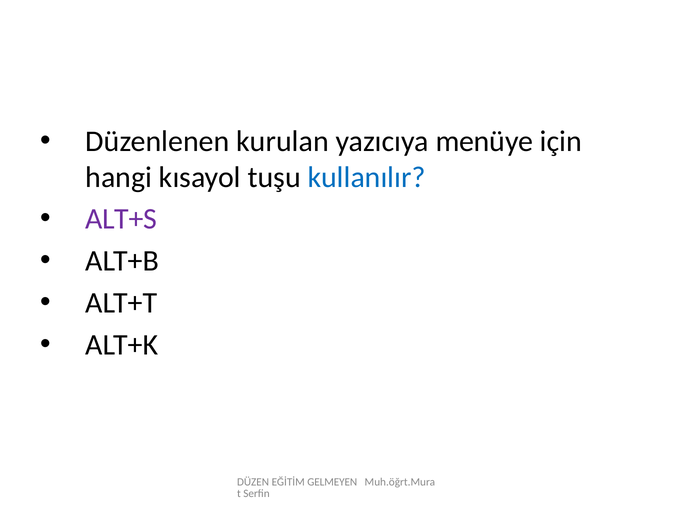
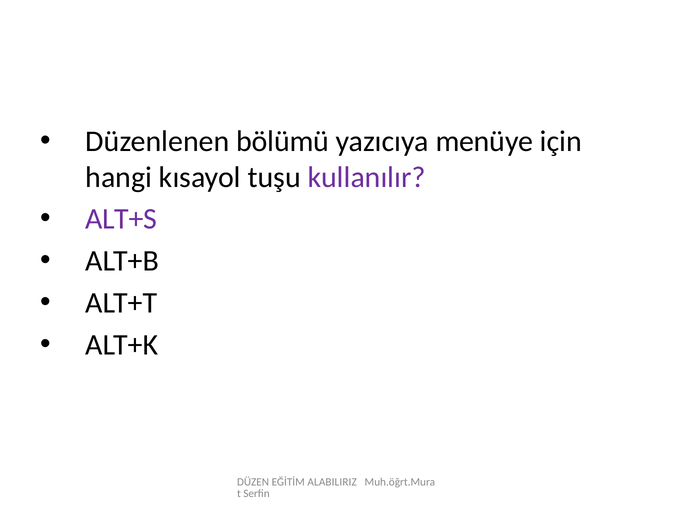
kurulan: kurulan -> bölümü (283, 141)
kullanılır colour: blue -> purple (367, 177)
GELMEYEN: GELMEYEN -> ALABILIRIZ (332, 483)
